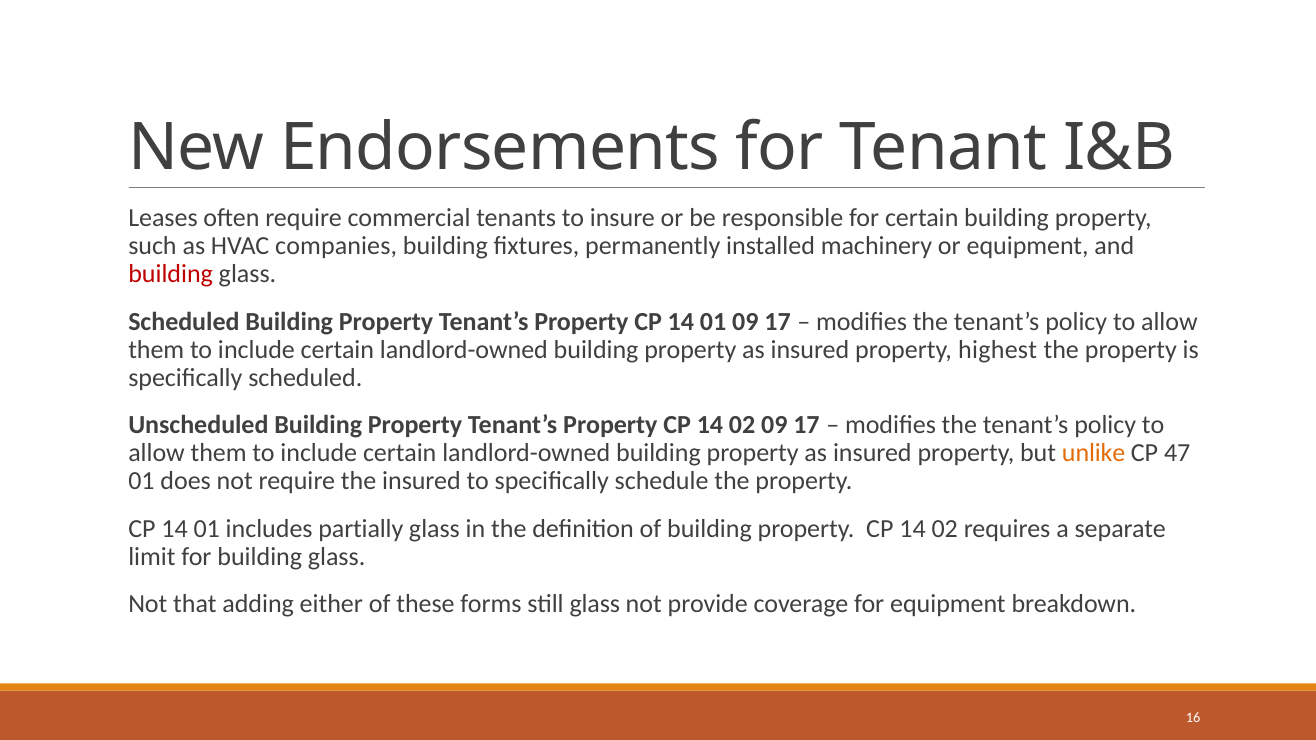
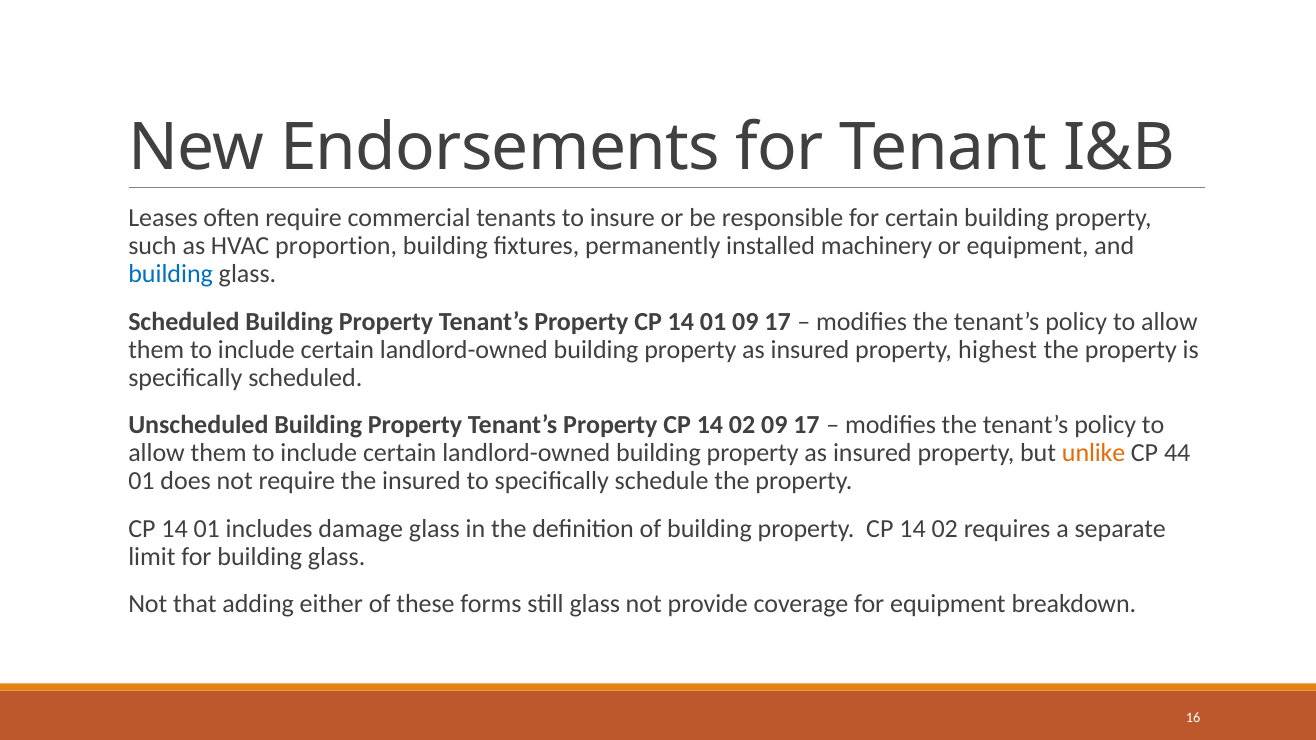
companies: companies -> proportion (336, 246)
building colour: red -> blue (171, 274)
47: 47 -> 44 (1177, 453)
partially: partially -> damage (361, 529)
